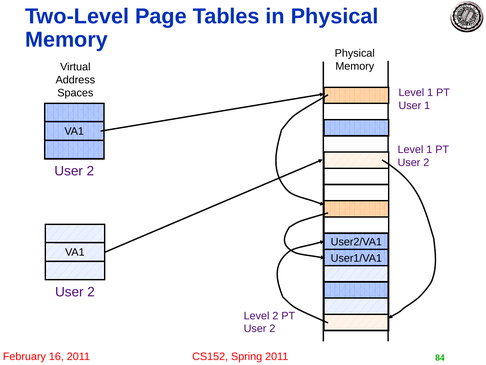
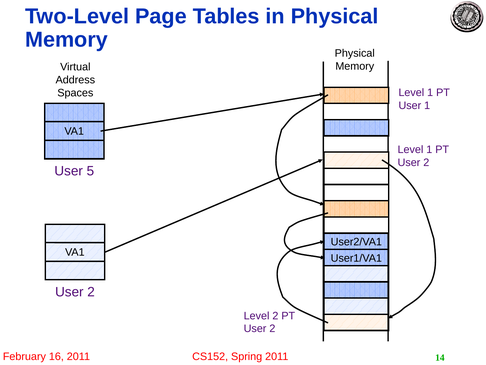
2: 2 -> 5 (90, 171)
84: 84 -> 14 (440, 357)
